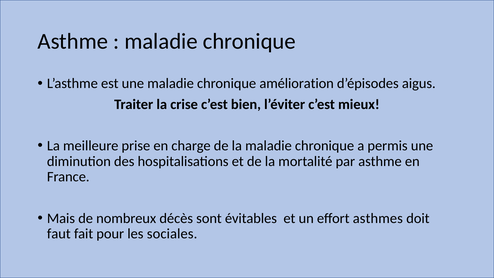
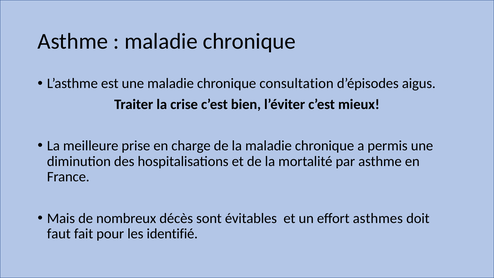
amélioration: amélioration -> consultation (297, 84)
sociales: sociales -> identifié (172, 234)
